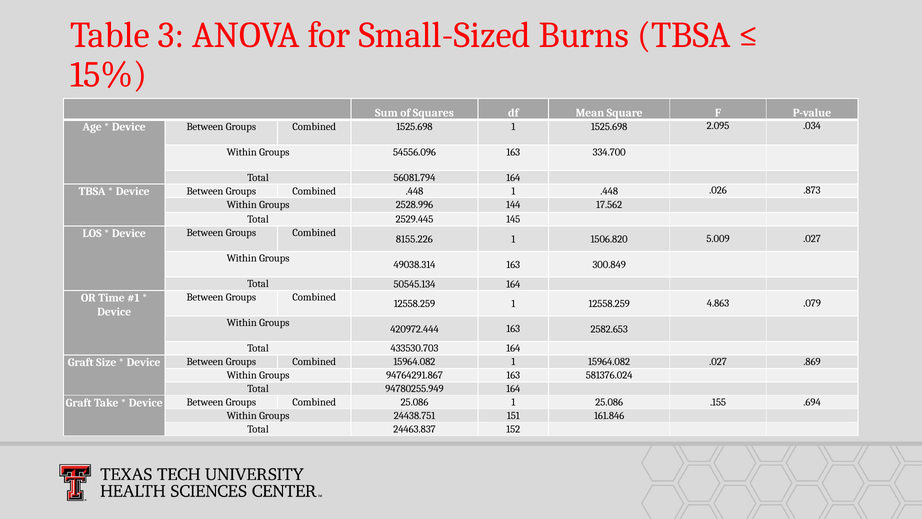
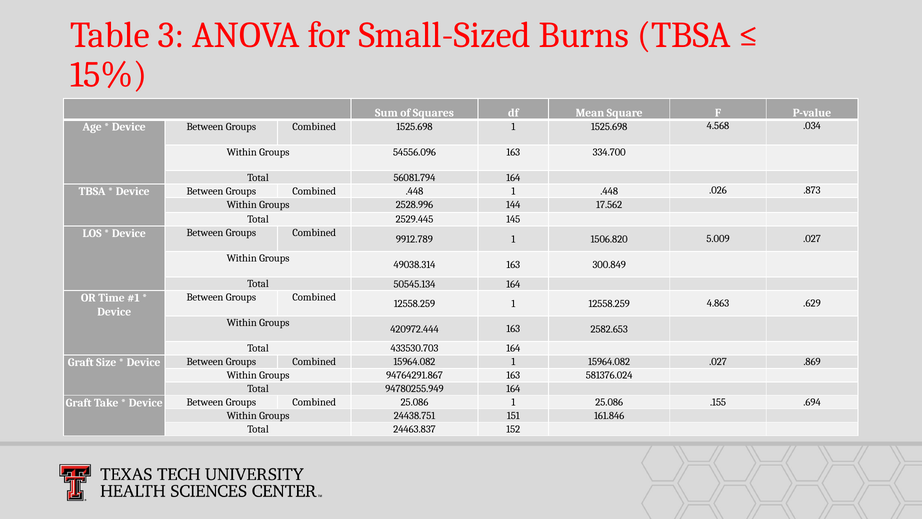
2.095: 2.095 -> 4.568 (718, 126)
8155.226: 8155.226 -> 9912.789 (414, 239)
.079: .079 -> .629 (812, 303)
